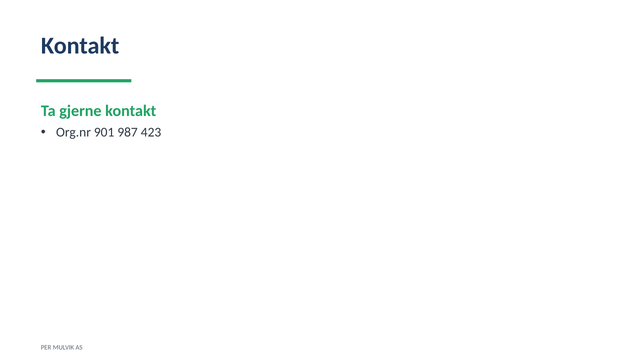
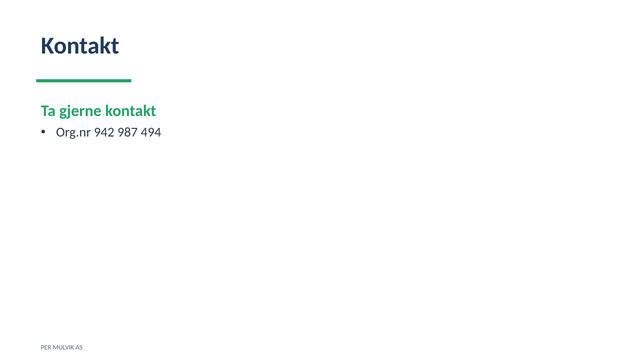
901: 901 -> 942 (104, 132)
423: 423 -> 494 (151, 132)
